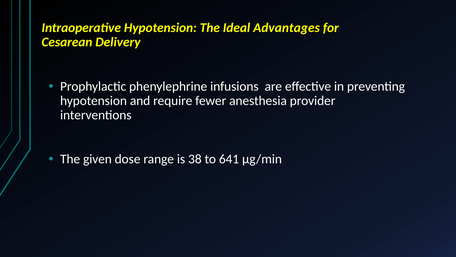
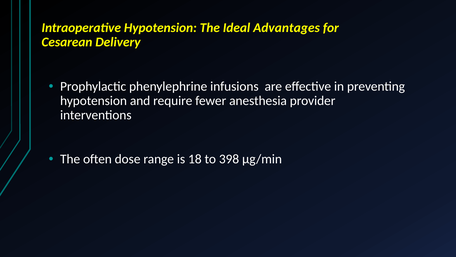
given: given -> often (97, 159)
38: 38 -> 18 (195, 159)
641: 641 -> 398 (229, 159)
